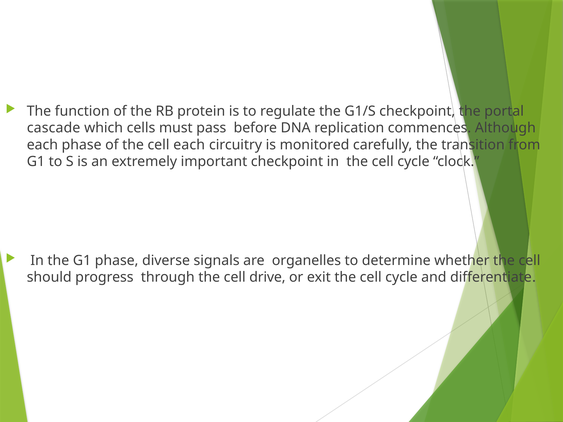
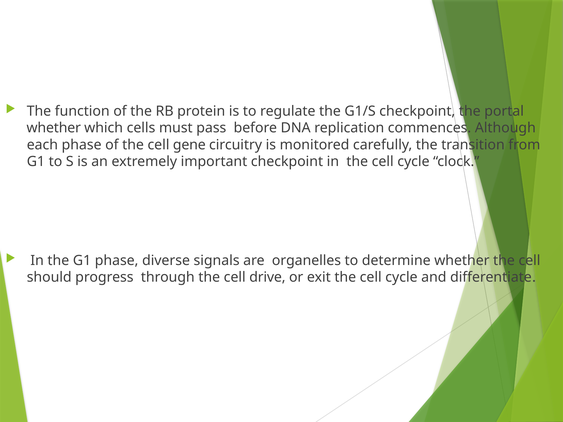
cascade: cascade -> whether (54, 128)
cell each: each -> gene (189, 145)
